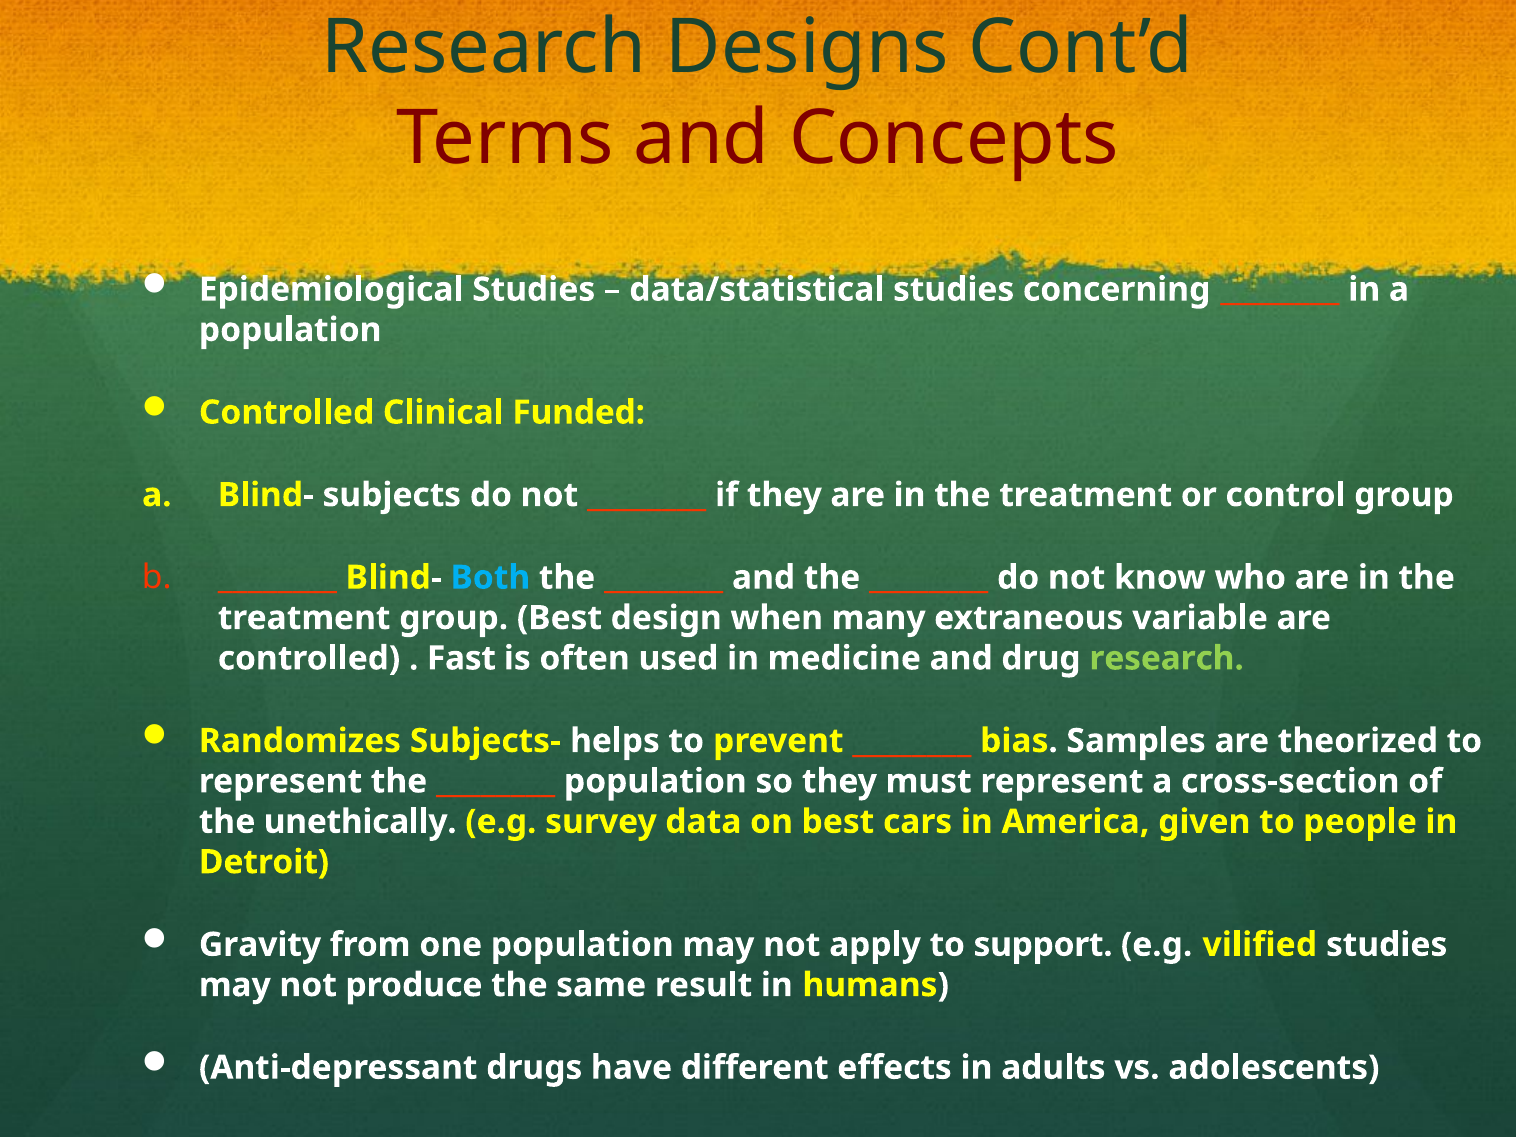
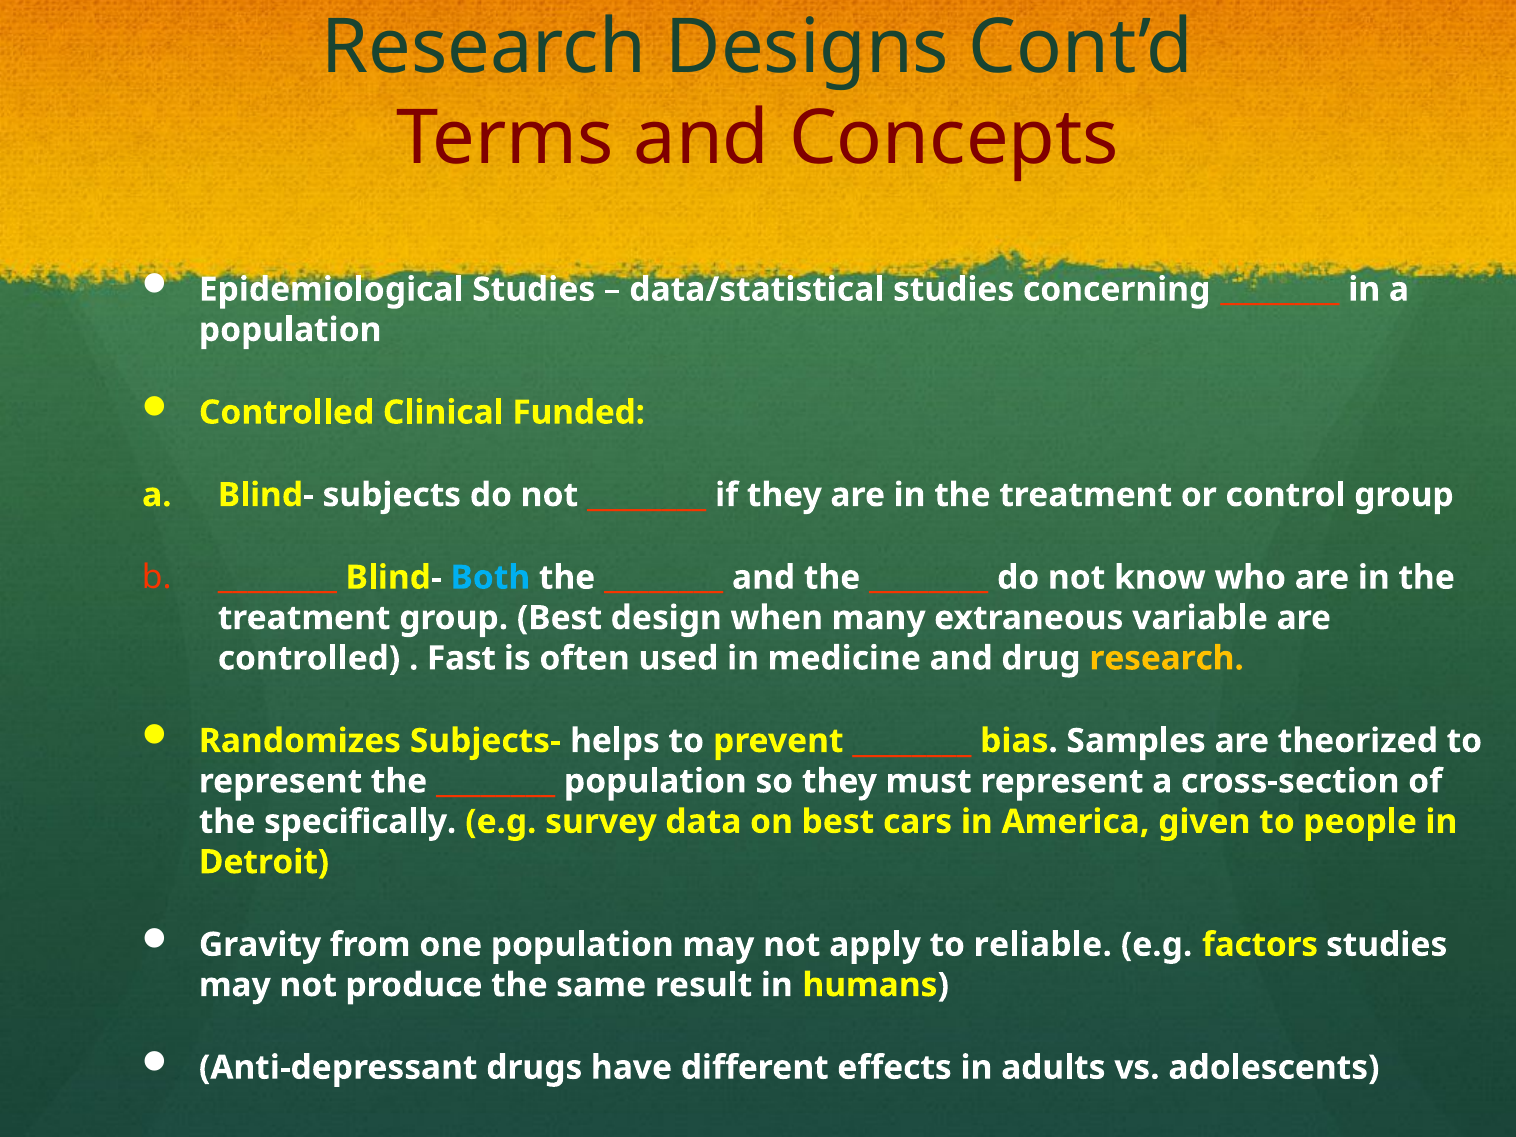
research colour: light green -> yellow (1167, 658)
unethically: unethically -> specifically (360, 822)
support: support -> reliable (1043, 945)
vilified: vilified -> factors (1260, 945)
